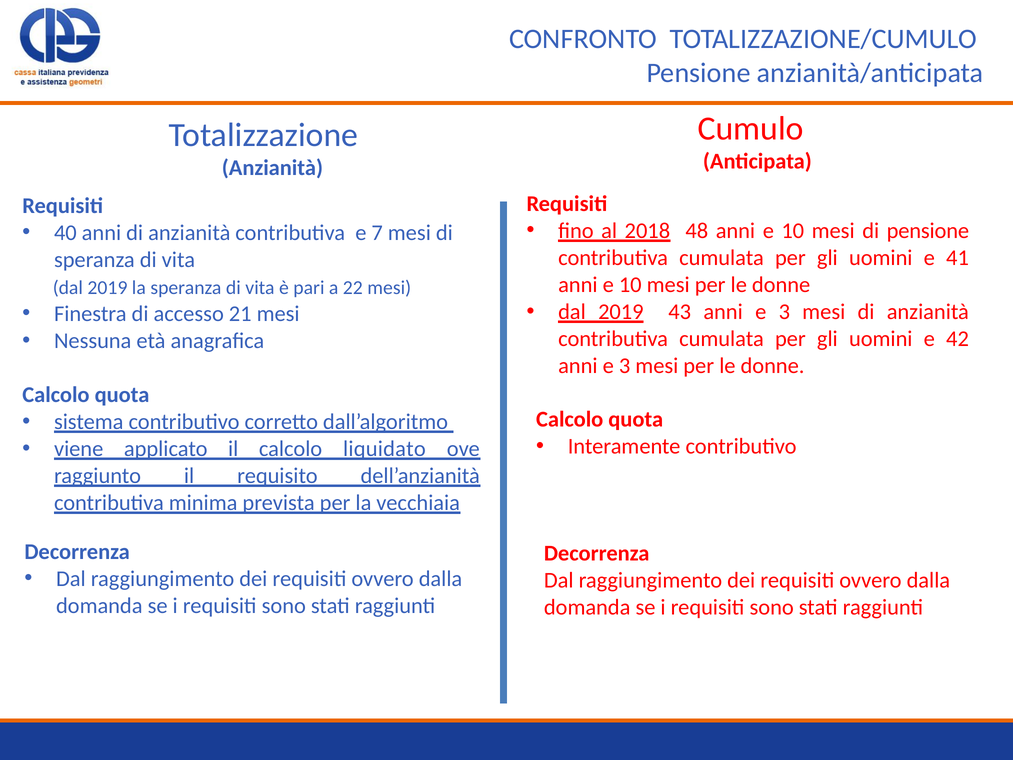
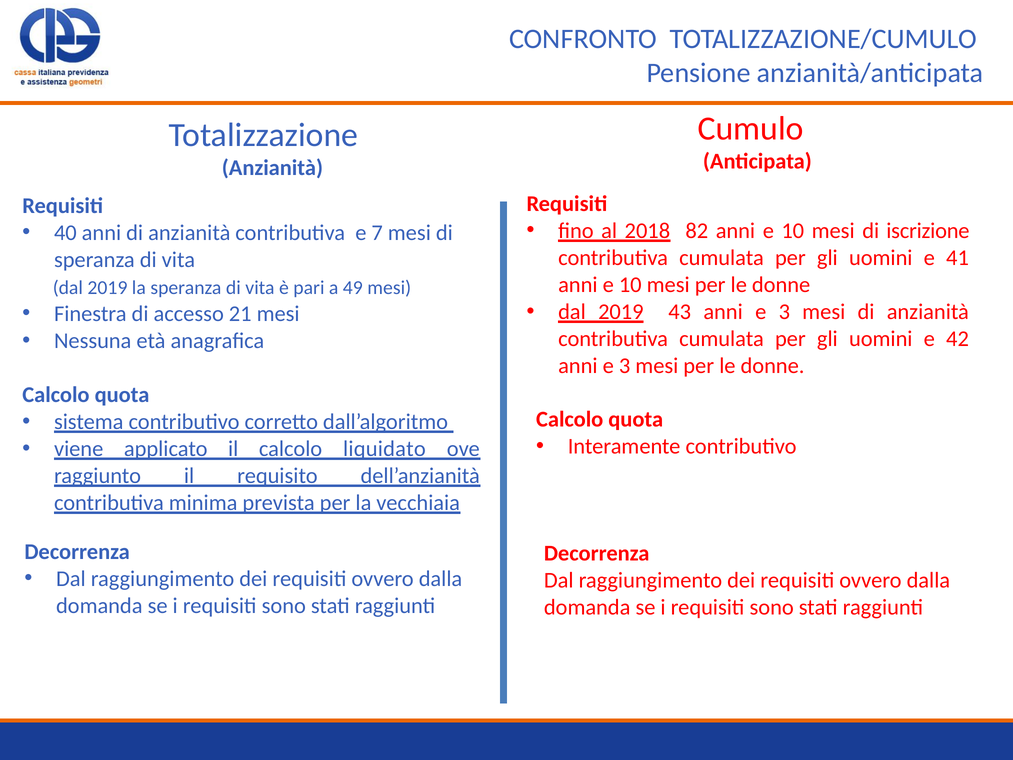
48: 48 -> 82 (697, 231)
di pensione: pensione -> iscrizione (928, 231)
22: 22 -> 49 (353, 288)
